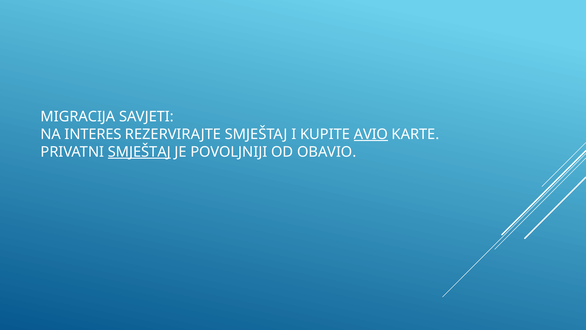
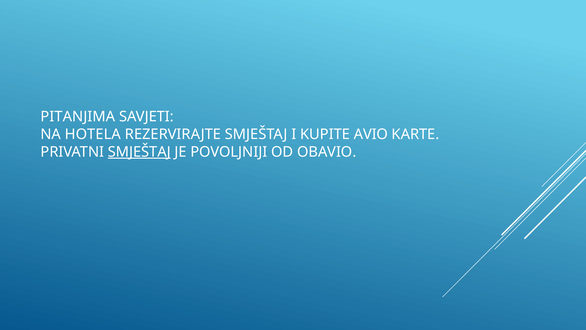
MIGRACIJA: MIGRACIJA -> PITANJIMA (78, 117)
INTERES: INTERES -> HOTELA (93, 134)
AVIO underline: present -> none (371, 134)
